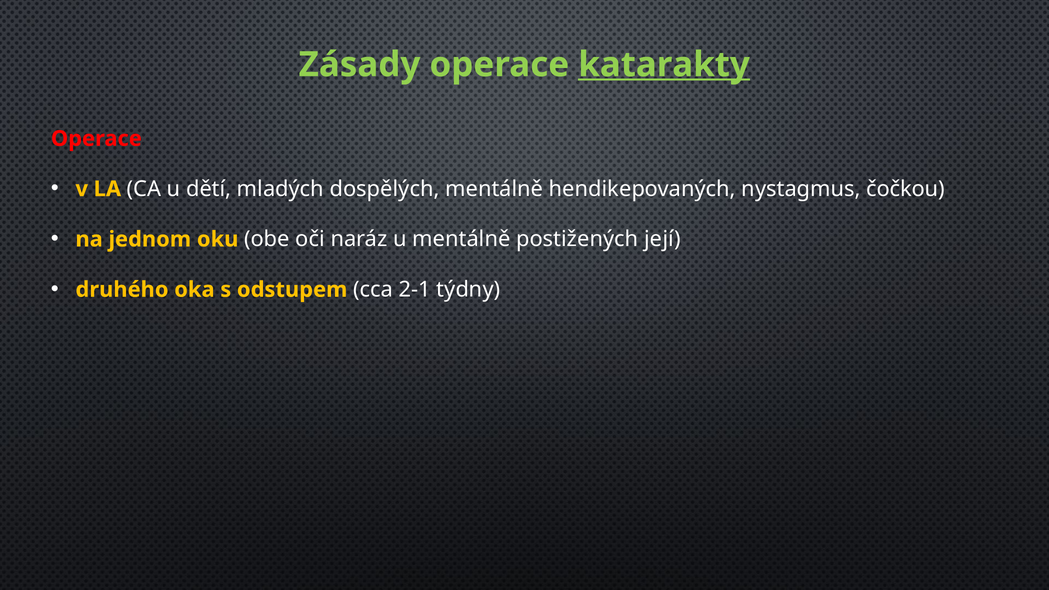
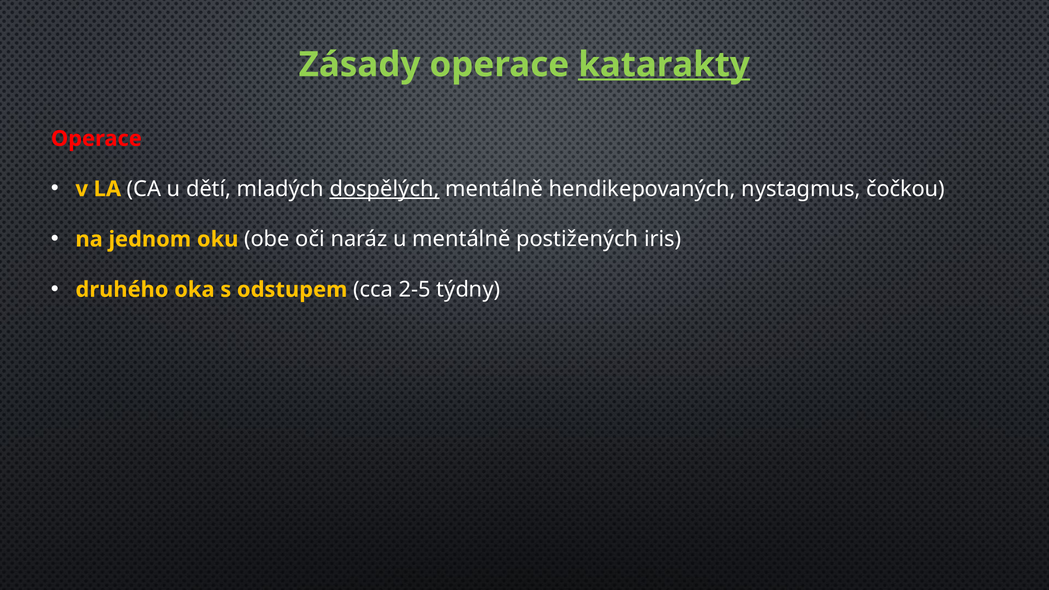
dospělých underline: none -> present (385, 189)
její: její -> iris (663, 239)
2-1: 2-1 -> 2-5 (415, 290)
